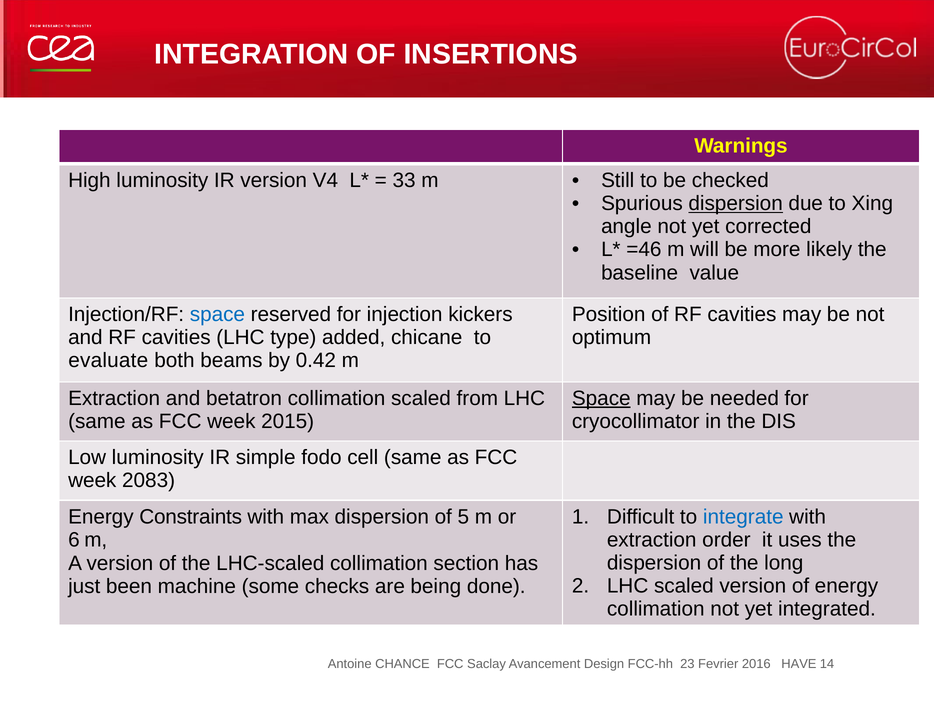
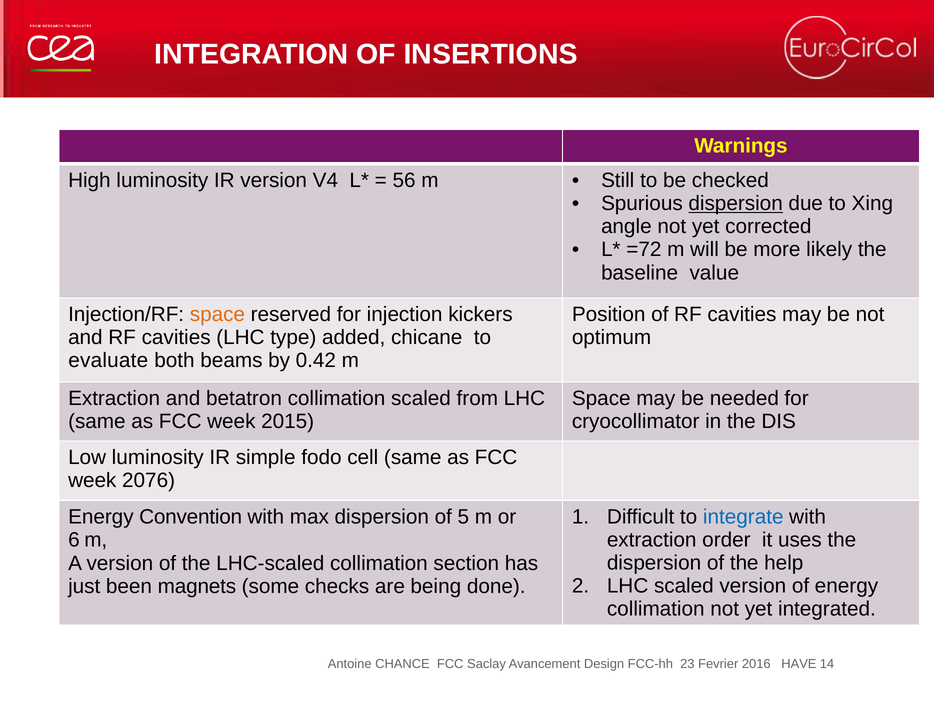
33: 33 -> 56 (404, 180)
=46: =46 -> =72 (644, 249)
space colour: blue -> orange (217, 314)
Space underline: present -> none (601, 398)
2083: 2083 -> 2076 (149, 480)
Constraints: Constraints -> Convention (191, 516)
long: long -> help (784, 562)
machine: machine -> magnets (197, 586)
